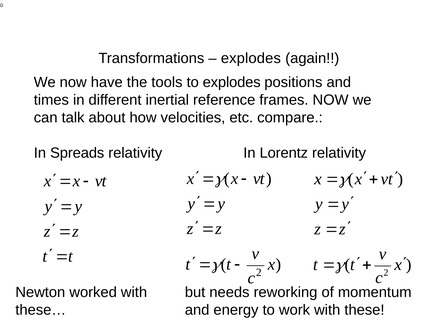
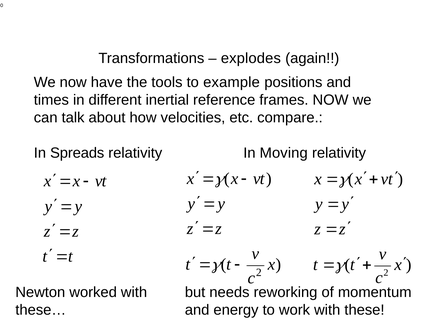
to explodes: explodes -> example (232, 82)
Lorentz: Lorentz -> Moving (284, 153)
